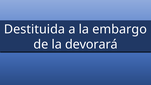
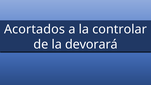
Destituida: Destituida -> Acortados (34, 29)
embargo: embargo -> controlar (120, 29)
